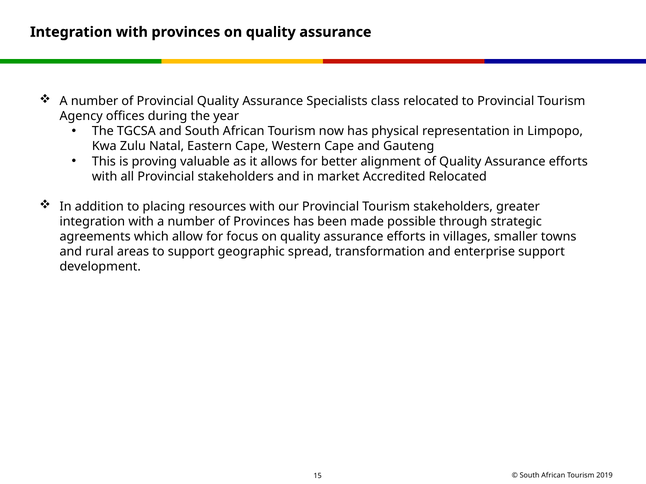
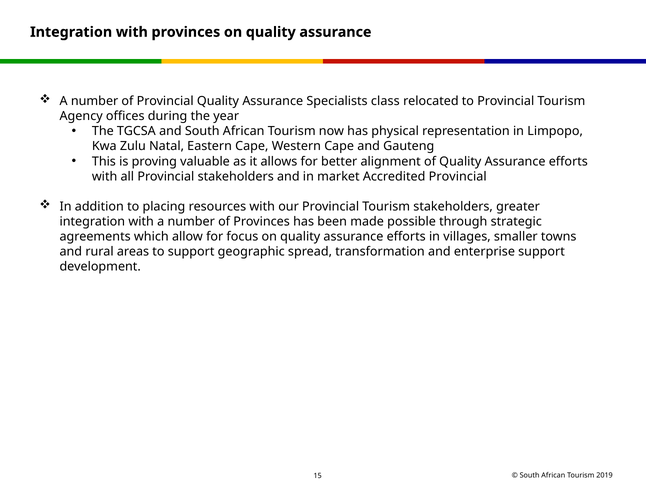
Accredited Relocated: Relocated -> Provincial (458, 177)
